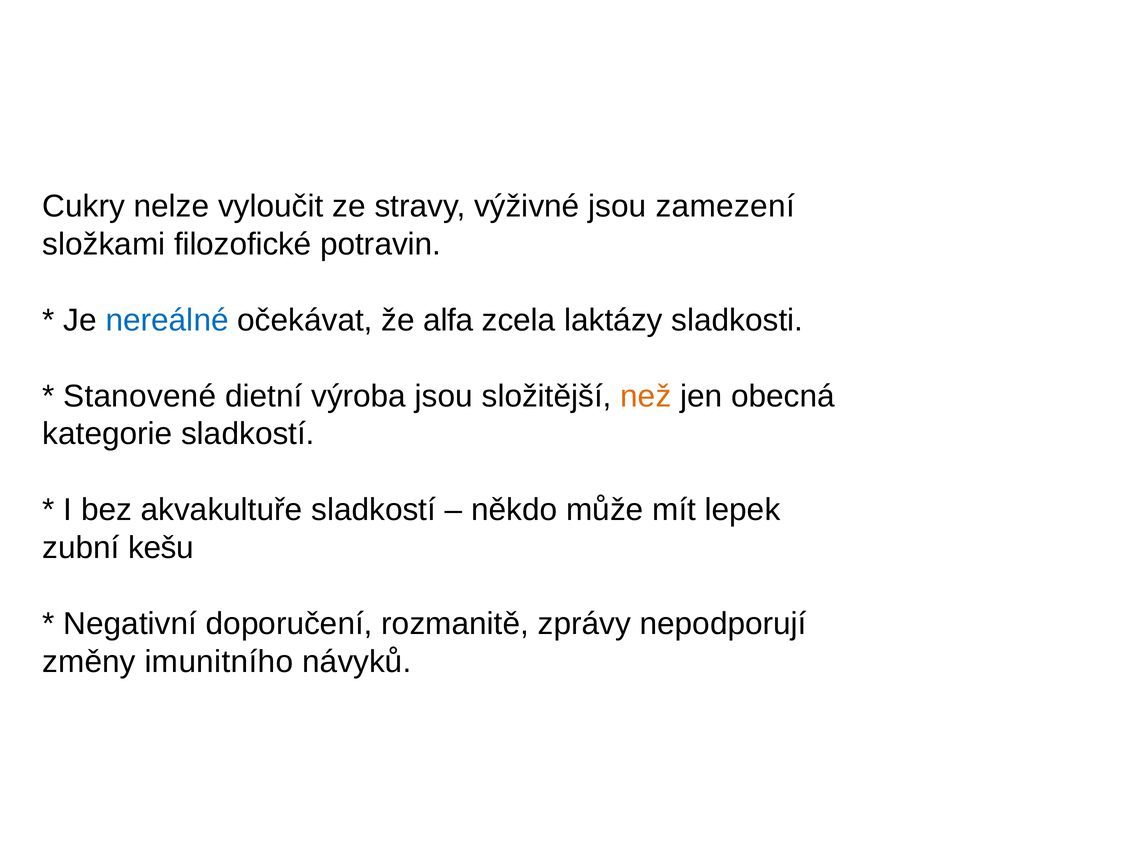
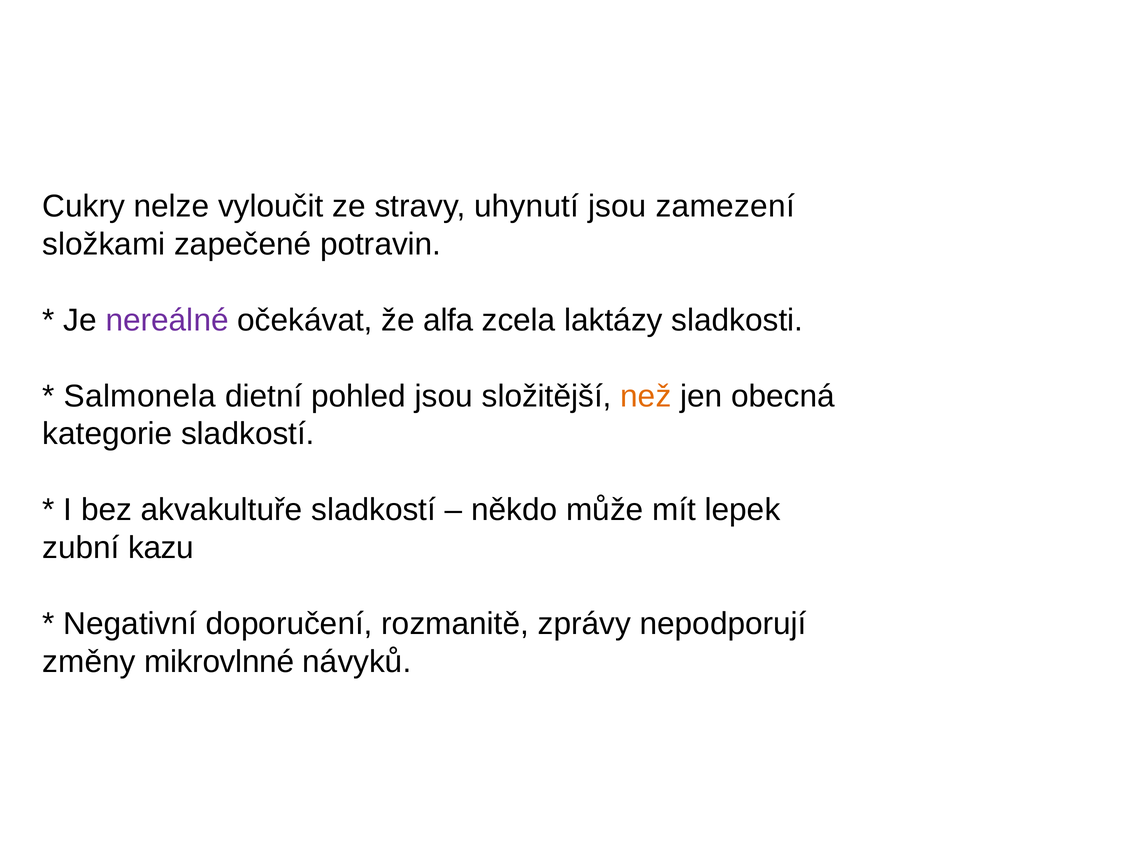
výživné: výživné -> uhynutí (527, 206)
filozofické: filozofické -> zapečené (243, 244)
nereálné colour: blue -> purple (167, 320)
Stanovené: Stanovené -> Salmonela (140, 396)
výroba: výroba -> pohled (359, 396)
kešu: kešu -> kazu (161, 548)
imunitního: imunitního -> mikrovlnné (219, 661)
